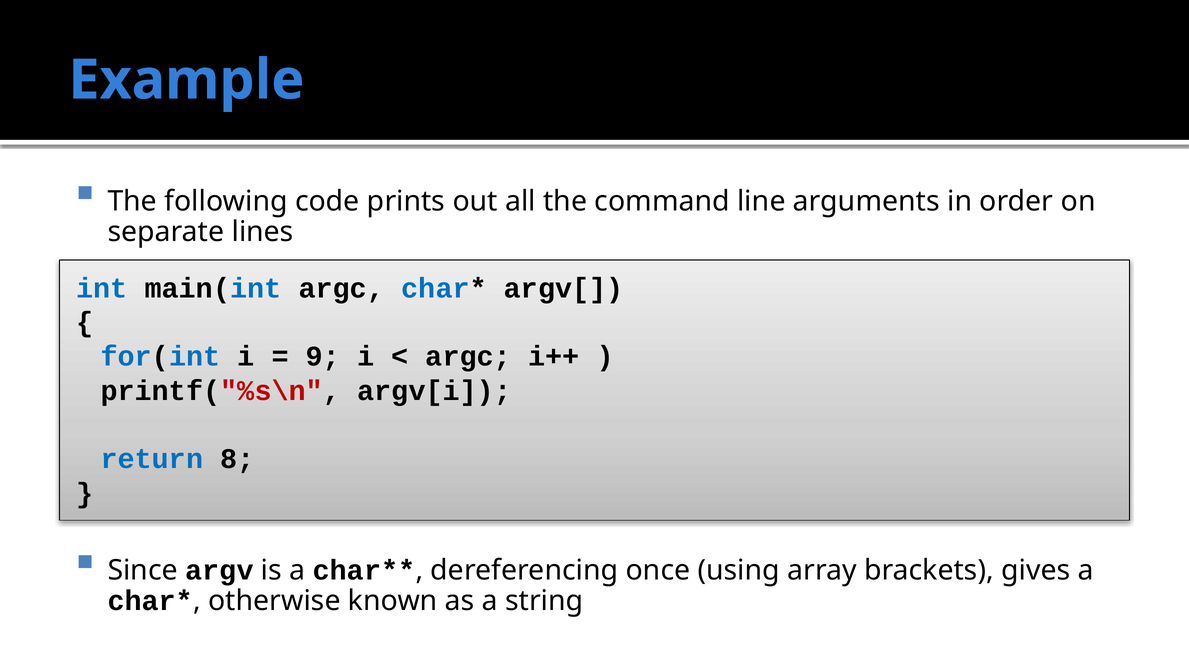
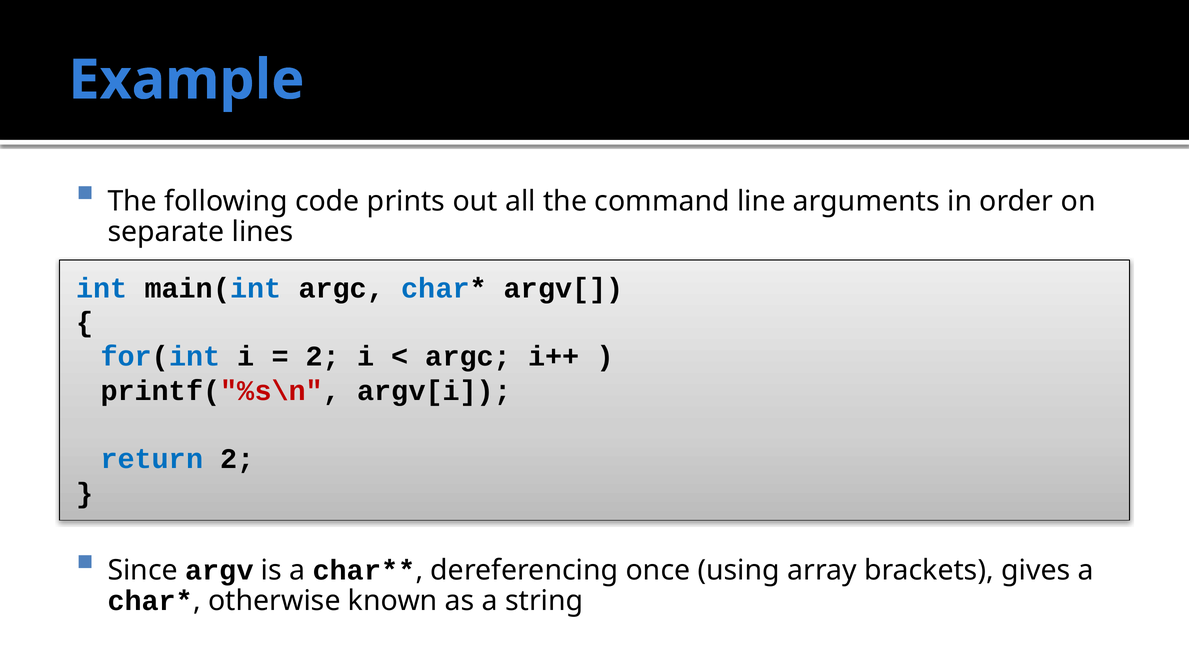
9: 9 -> 2 (323, 356)
return 8: 8 -> 2 (237, 459)
